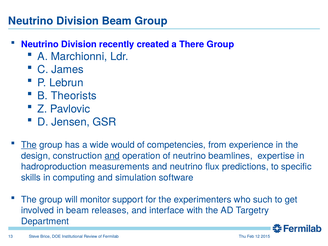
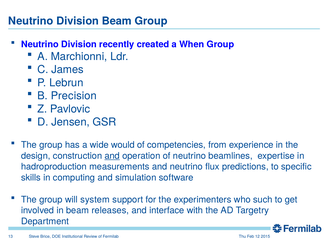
There: There -> When (192, 44)
Theorists: Theorists -> Precision (74, 96)
The underline: present -> none (29, 145)
monitor: monitor -> system (95, 200)
